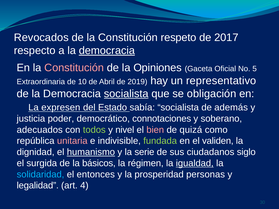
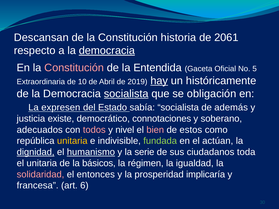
Revocados: Revocados -> Descansan (41, 38)
respeto: respeto -> historia (178, 38)
2017: 2017 -> 2061 (226, 38)
Opiniones: Opiniones -> Entendida (158, 68)
hay underline: none -> present (159, 81)
representativo: representativo -> históricamente (221, 81)
poder: poder -> existe (61, 119)
todos colour: light green -> pink (94, 130)
quizá: quizá -> estos (191, 130)
unitaria colour: pink -> yellow (72, 141)
validen: validen -> actúan (218, 141)
dignidad underline: none -> present (36, 152)
siglo: siglo -> toda (246, 152)
el surgida: surgida -> unitaria (42, 163)
igualdad underline: present -> none (195, 163)
solidaridad colour: light blue -> pink (41, 175)
personas: personas -> implicaría (206, 175)
legalidad: legalidad -> francesa (38, 186)
4: 4 -> 6 (84, 186)
